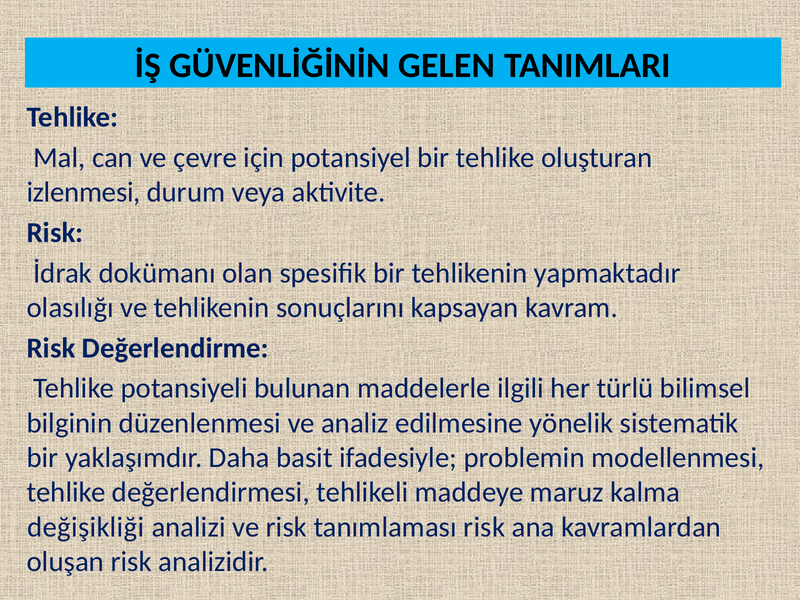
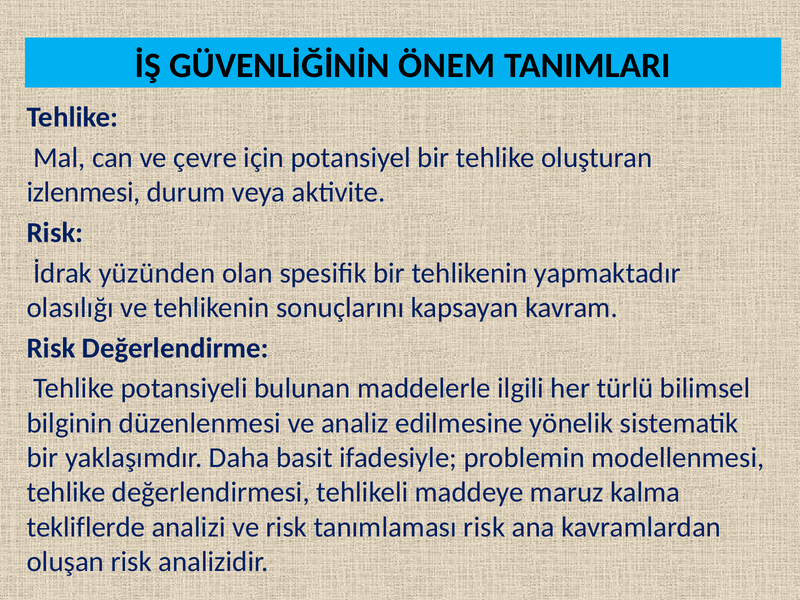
GELEN: GELEN -> ÖNEM (447, 65)
dokümanı: dokümanı -> yüzünden (157, 273)
değişikliği: değişikliği -> tekliflerde (86, 527)
